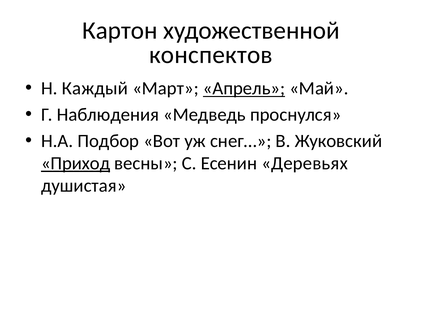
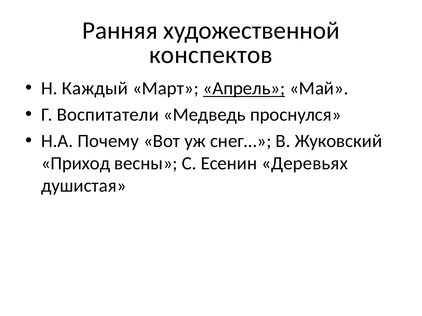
Картон: Картон -> Ранняя (120, 31)
Наблюдения: Наблюдения -> Воспитатели (108, 115)
Подбор: Подбор -> Почему (108, 141)
Приход underline: present -> none (76, 164)
